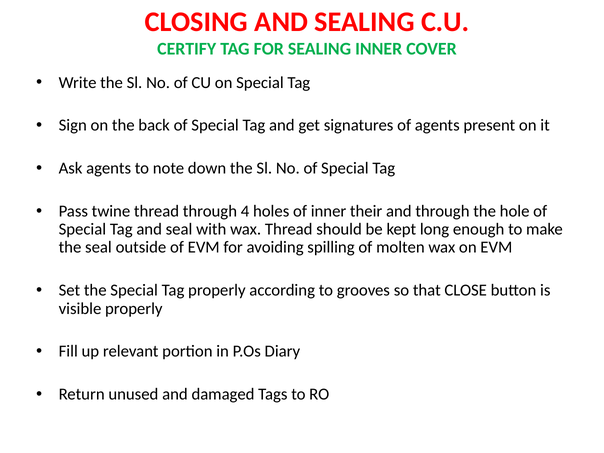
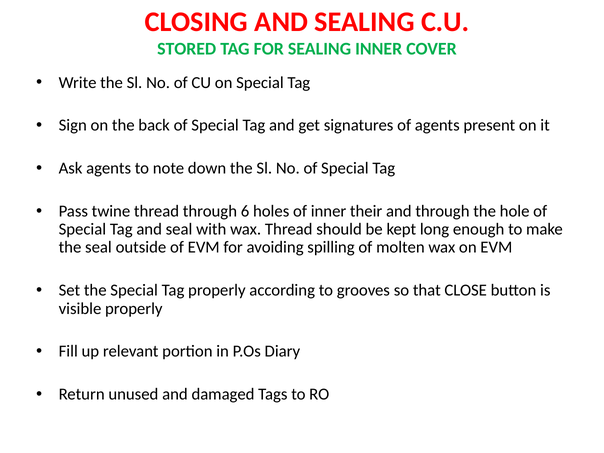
CERTIFY: CERTIFY -> STORED (187, 49)
4: 4 -> 6 (245, 211)
